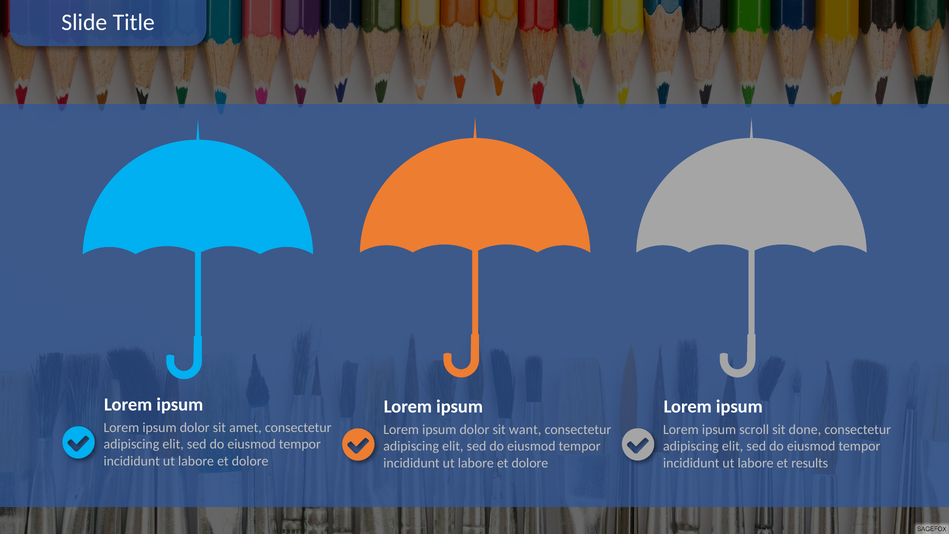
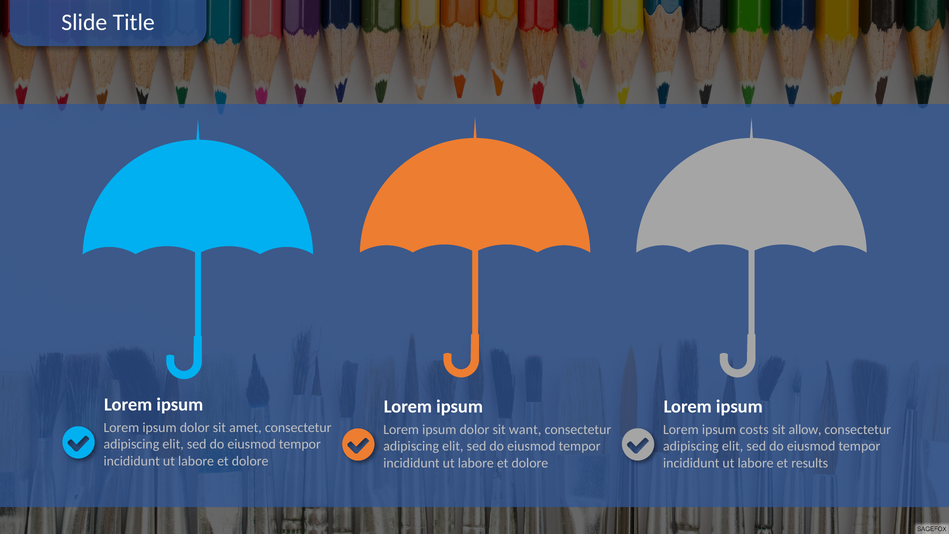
scroll: scroll -> costs (754, 430)
done: done -> allow (805, 430)
